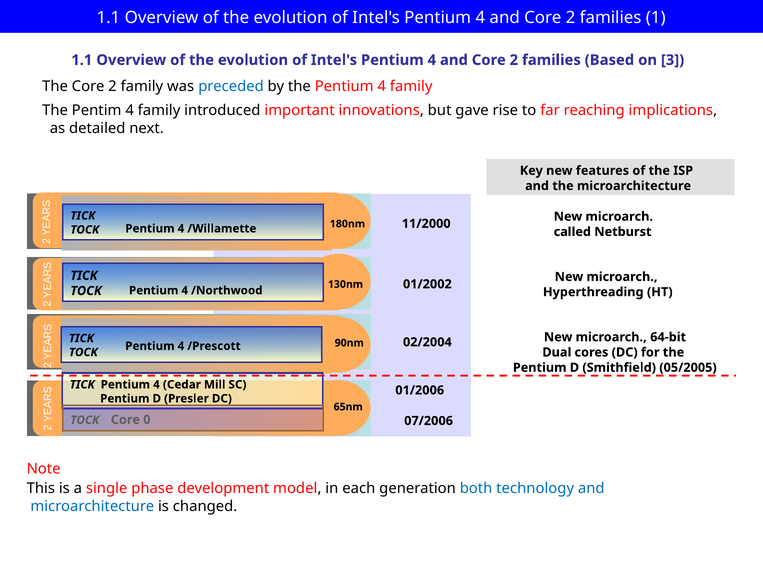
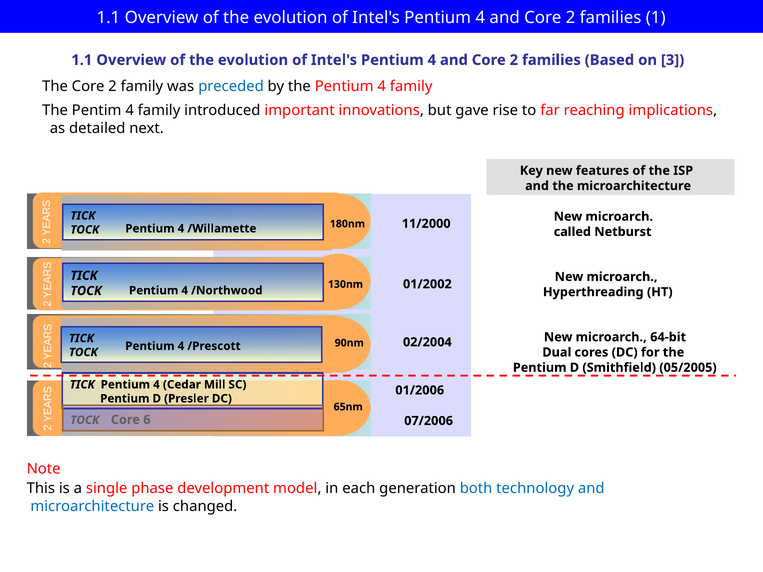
0: 0 -> 6 (147, 420)
